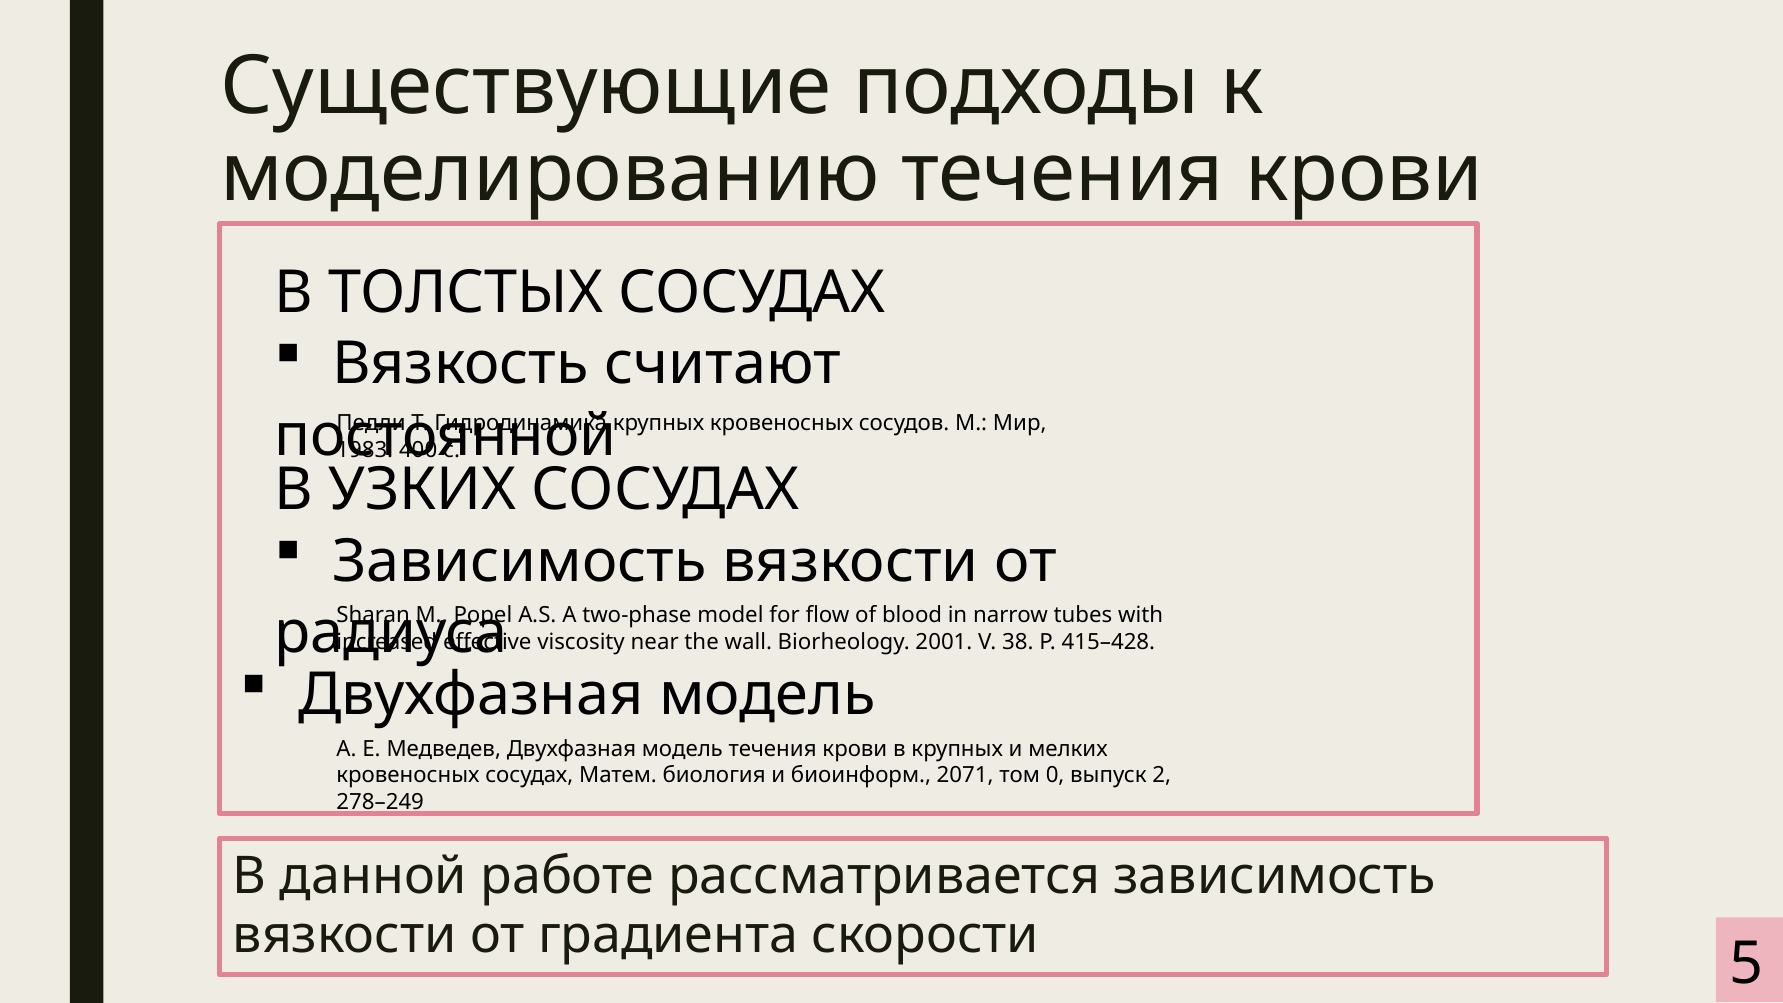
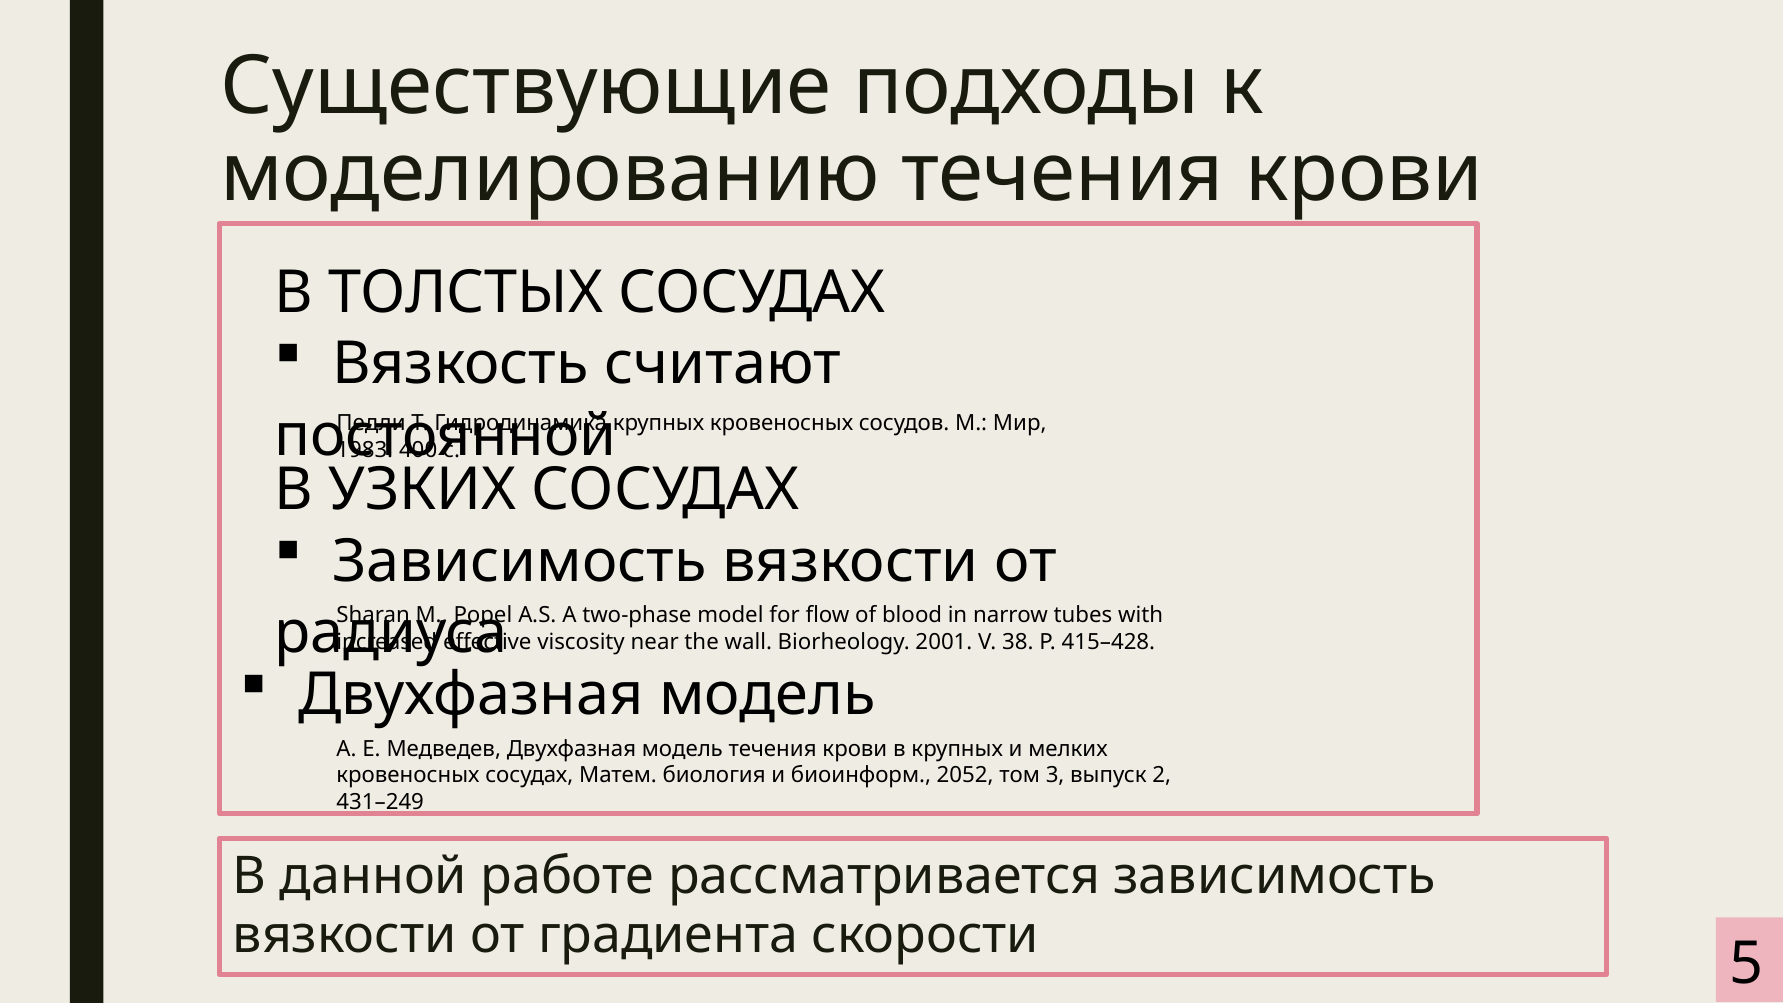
2071: 2071 -> 2052 (965, 776)
0: 0 -> 3 (1055, 776)
278–249: 278–249 -> 431–249 (380, 802)
